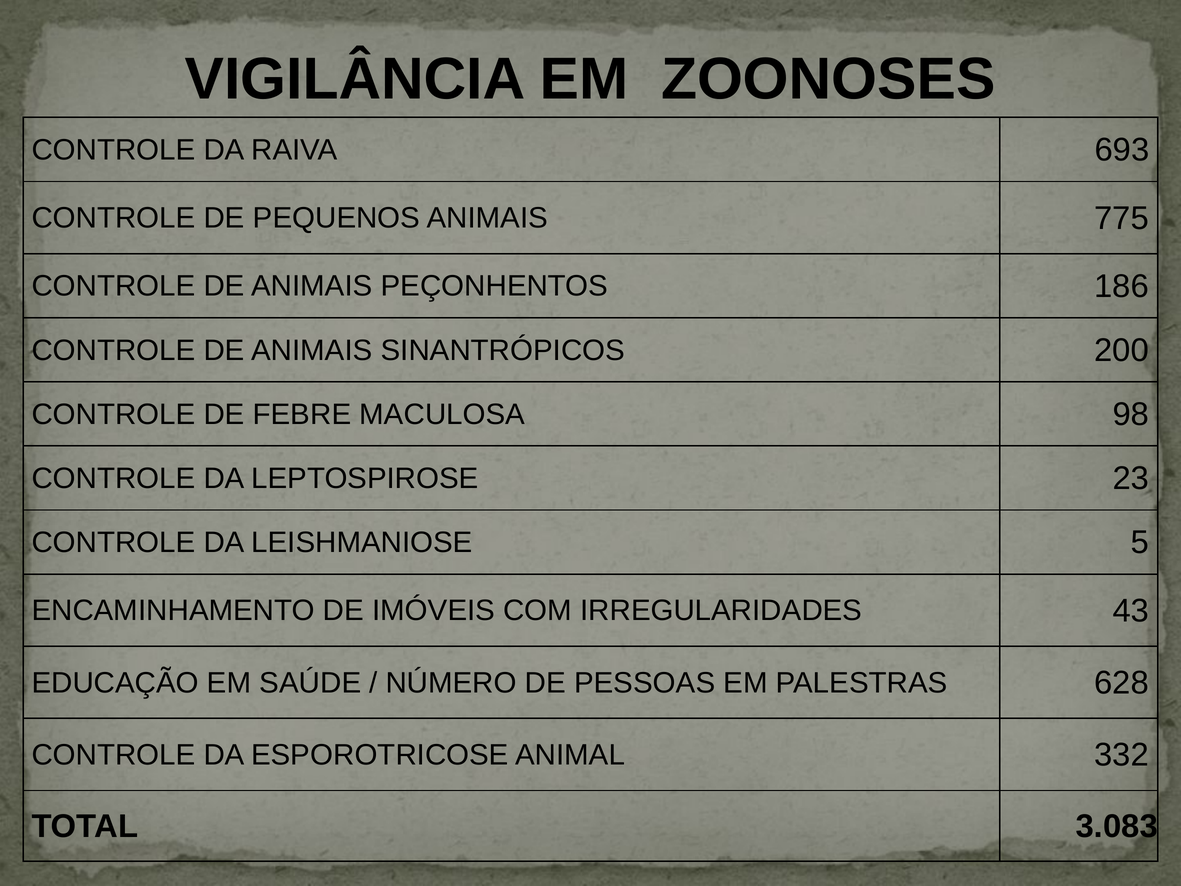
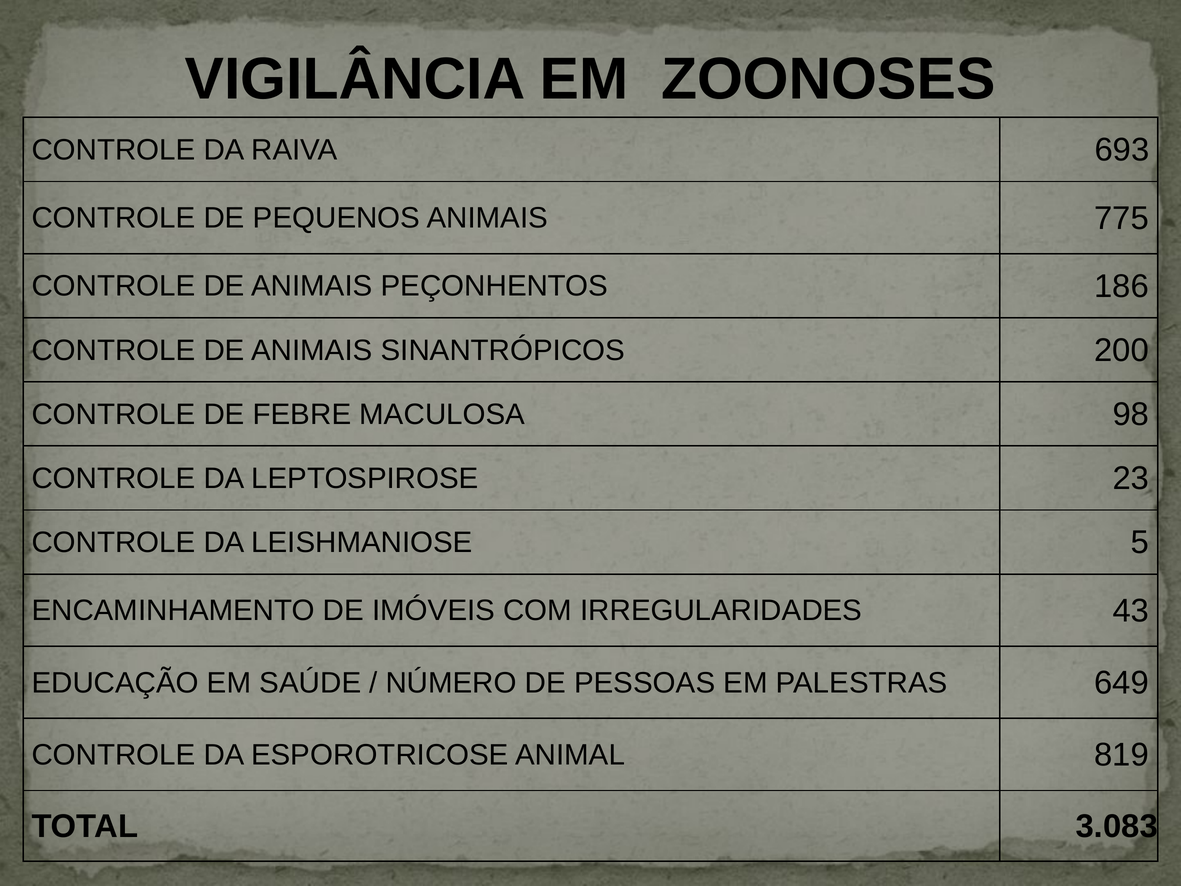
628: 628 -> 649 (1122, 683)
332: 332 -> 819 (1122, 755)
